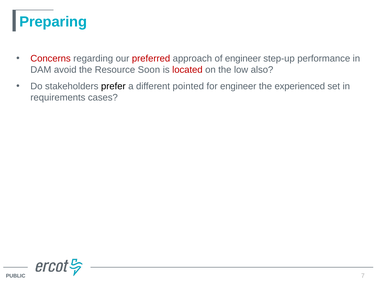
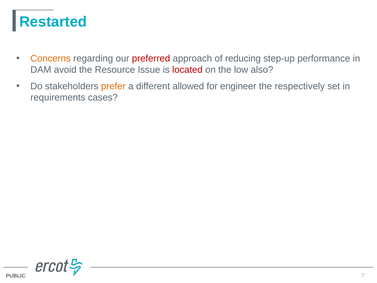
Preparing: Preparing -> Restarted (53, 22)
Concerns colour: red -> orange (51, 58)
of engineer: engineer -> reducing (243, 58)
Soon: Soon -> Issue (149, 70)
prefer colour: black -> orange (113, 86)
pointed: pointed -> allowed (188, 86)
experienced: experienced -> respectively (300, 86)
